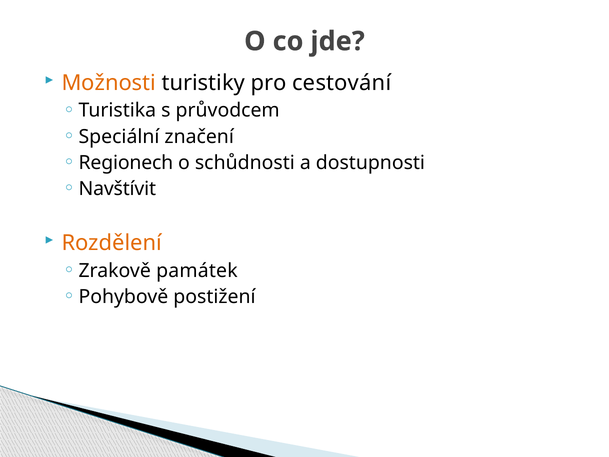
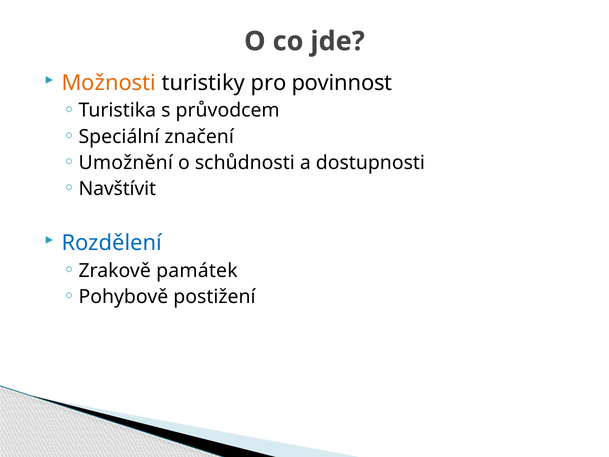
cestování: cestování -> povinnost (342, 83)
Regionech: Regionech -> Umožnění (126, 163)
Rozdělení colour: orange -> blue (112, 243)
